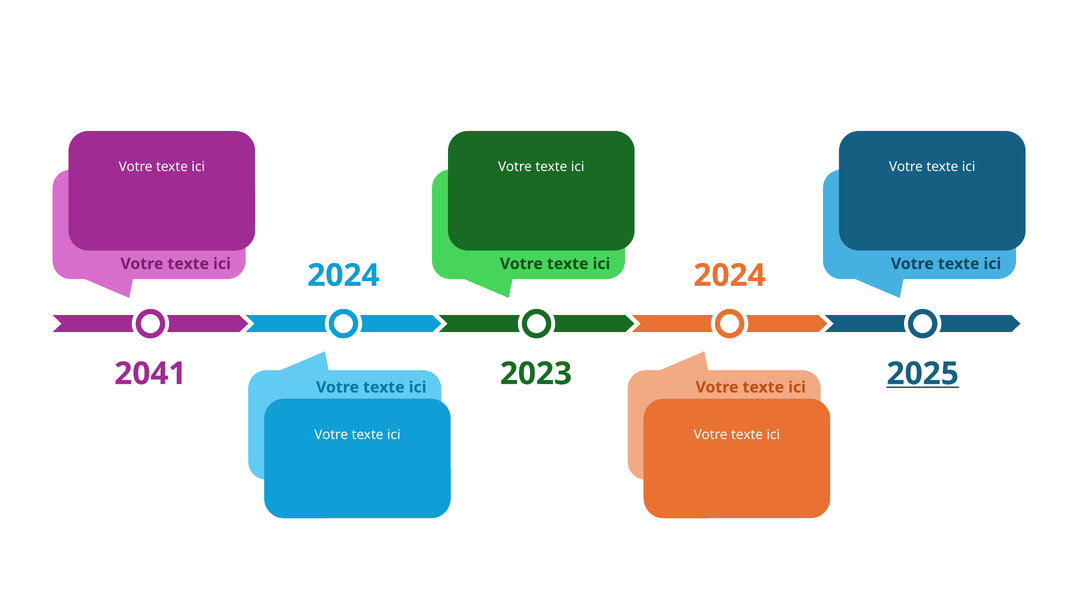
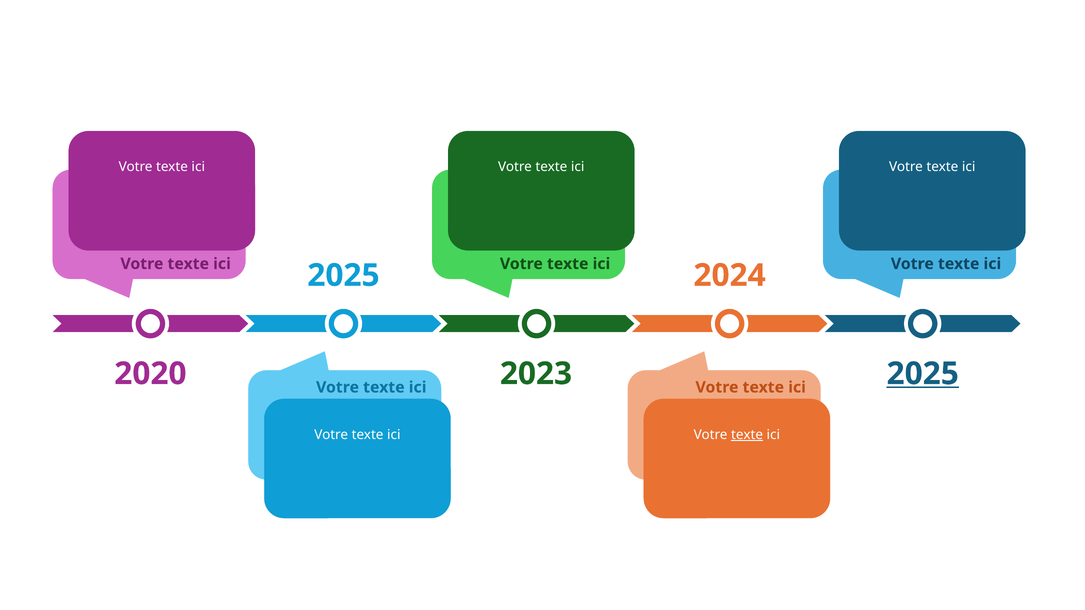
2024: 2024 -> 2025 (343, 276)
2041: 2041 -> 2020 (150, 374)
texte underline: none -> present (747, 435)
